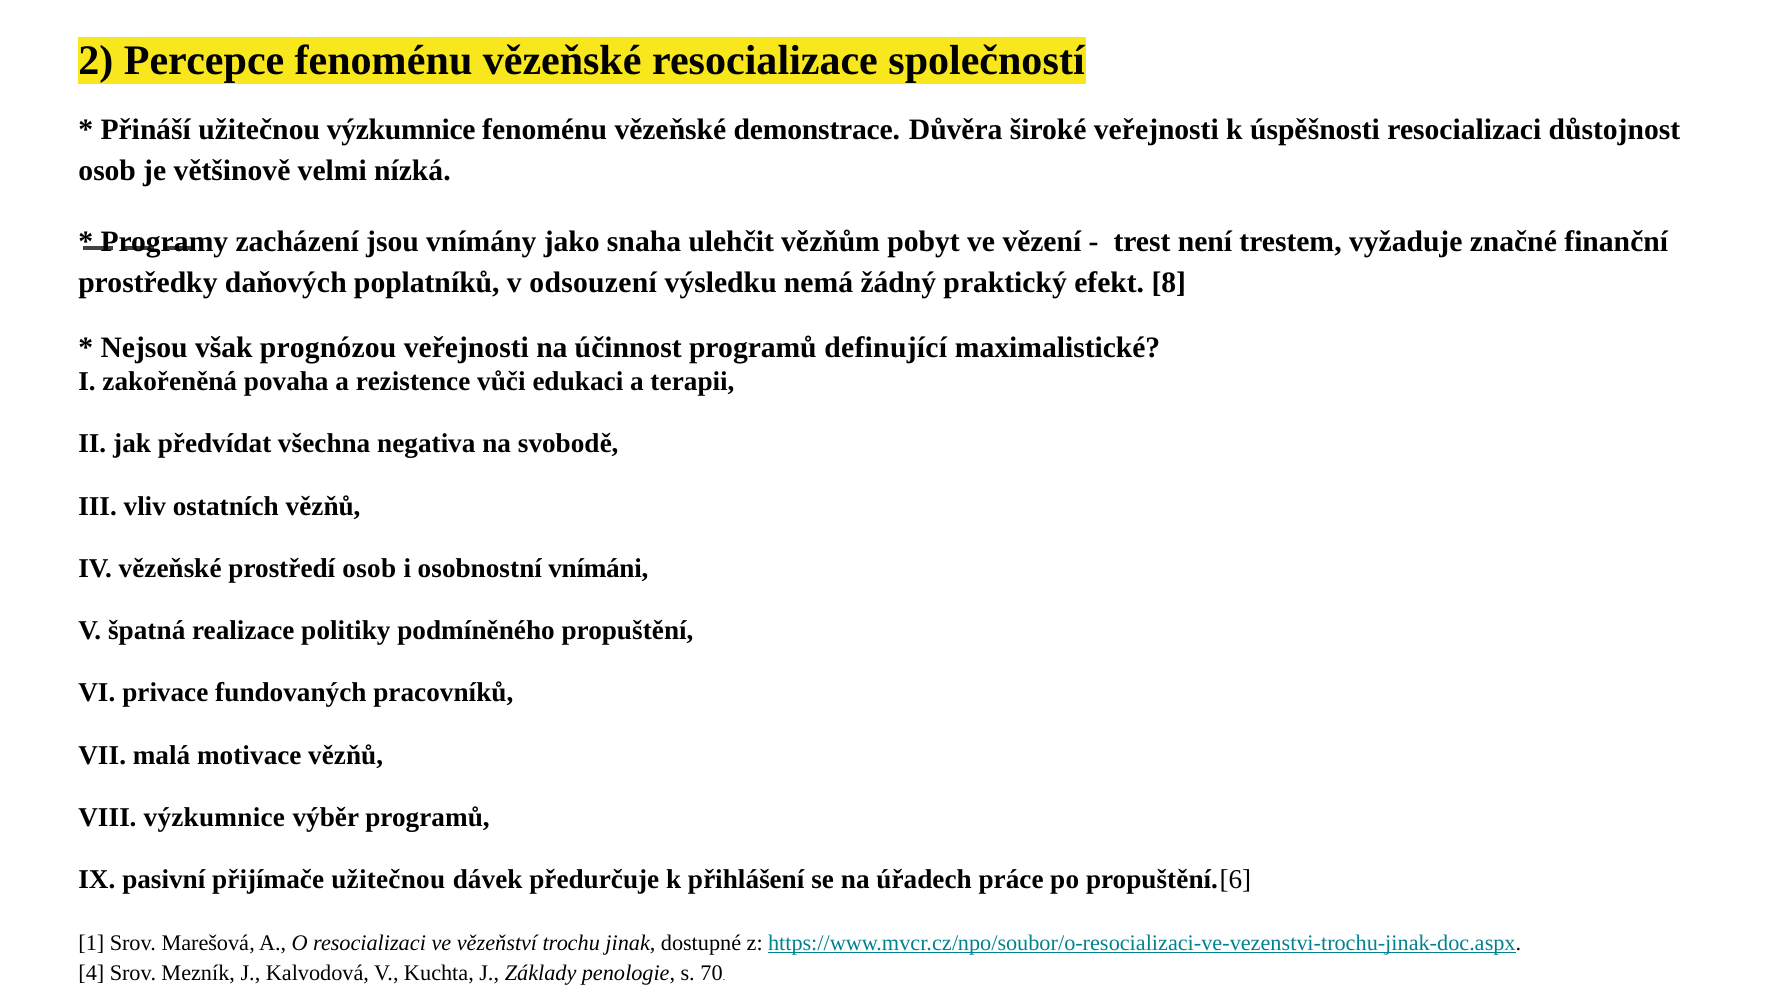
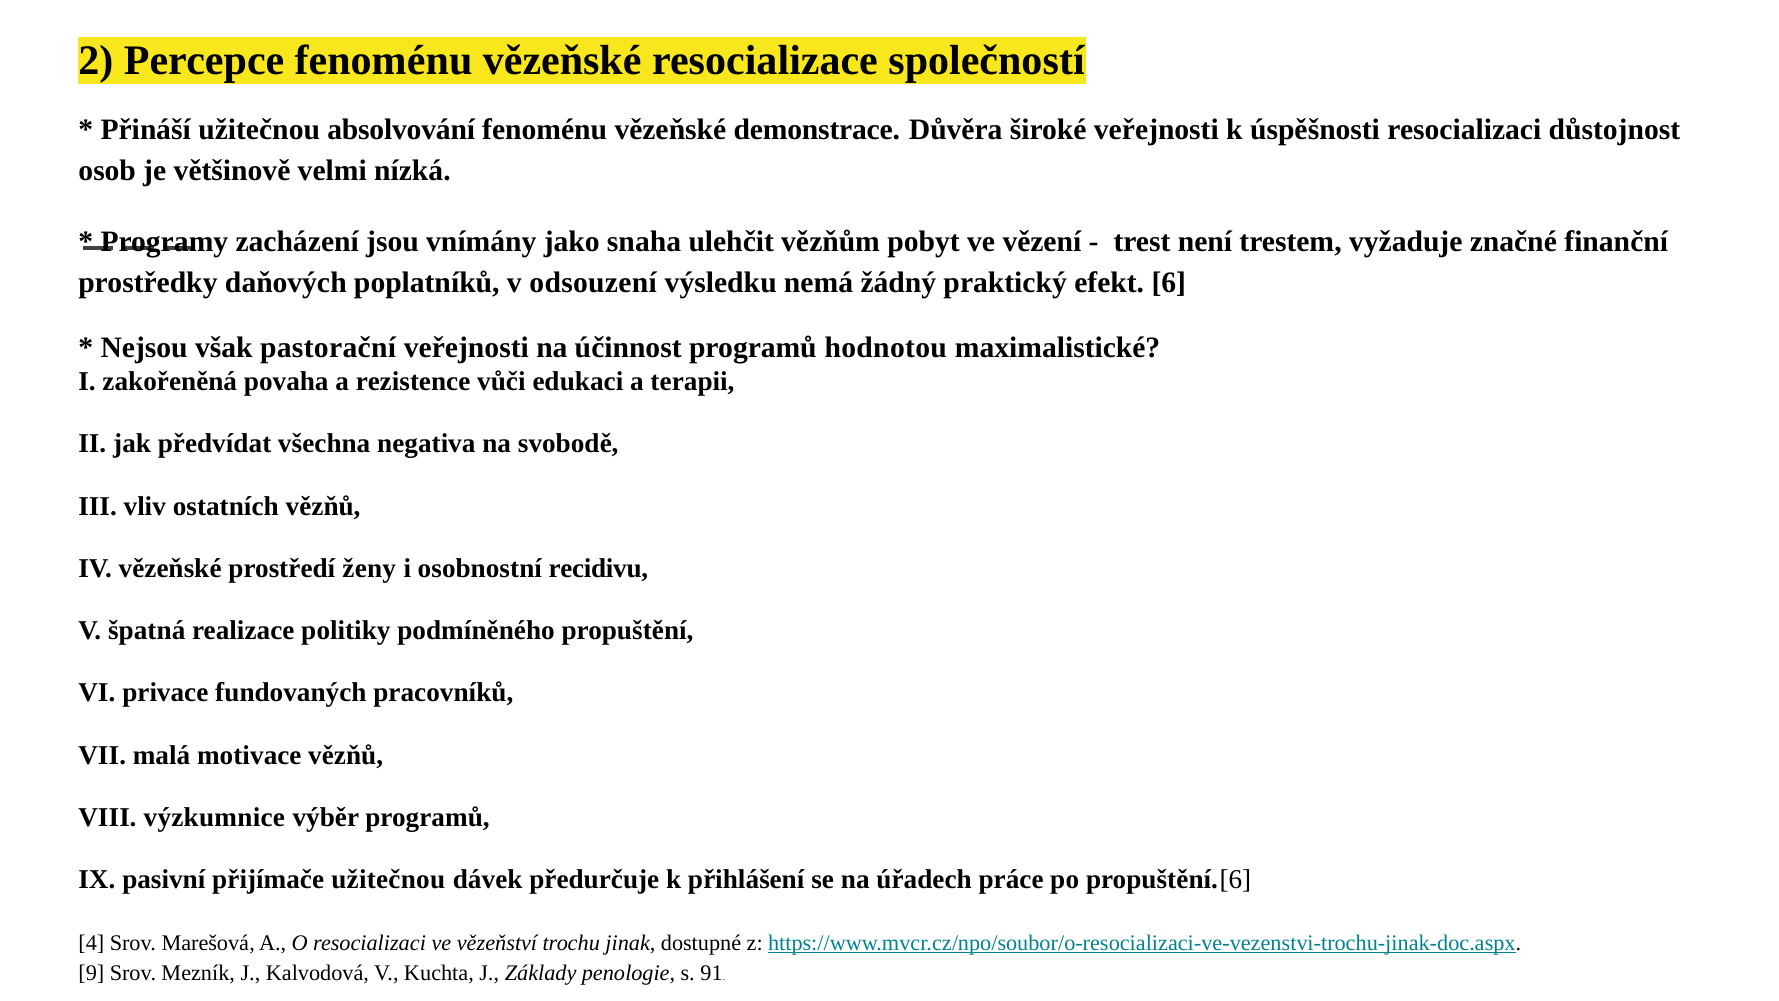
užitečnou výzkumnice: výzkumnice -> absolvování (401, 130)
8: 8 -> 6 (1169, 282)
prognózou: prognózou -> pastorační (328, 347)
definující: definující -> hodnotou (886, 347)
prostředí osob: osob -> ženy (369, 568)
vnímáni: vnímáni -> recidivu (598, 568)
1: 1 -> 4 (91, 943)
4: 4 -> 9 (91, 973)
70: 70 -> 91 (712, 973)
